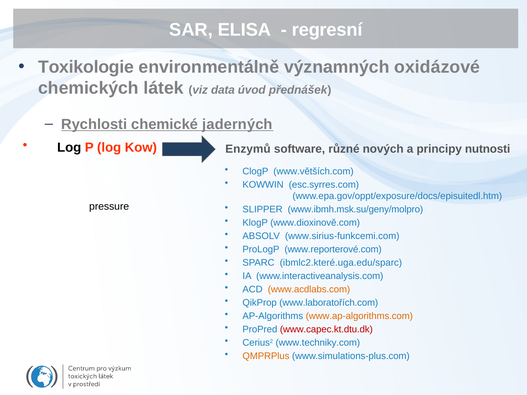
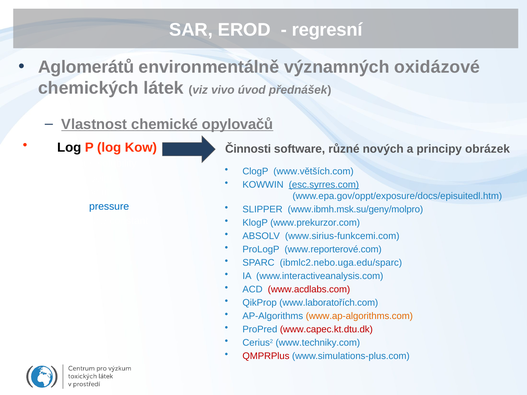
ELISA: ELISA -> EROD (244, 30)
Toxikologie: Toxikologie -> Aglomerátů (86, 67)
data: data -> vivo (223, 90)
Rychlosti: Rychlosti -> Vlastnost (94, 124)
jaderných: jaderných -> opylovačů (238, 124)
Enzymů: Enzymů -> Činnosti (248, 149)
nutnosti: nutnosti -> obrázek (488, 149)
esc.syrres.com underline: none -> present (324, 185)
pressure colour: black -> blue (109, 207)
www.dioxinově.com: www.dioxinově.com -> www.prekurzor.com (315, 223)
ibmlc2.které.uga.edu/sparc: ibmlc2.které.uga.edu/sparc -> ibmlc2.nebo.uga.edu/sparc (341, 263)
www.acdlabs.com colour: orange -> red (309, 290)
QMPRPlus colour: orange -> red (266, 356)
